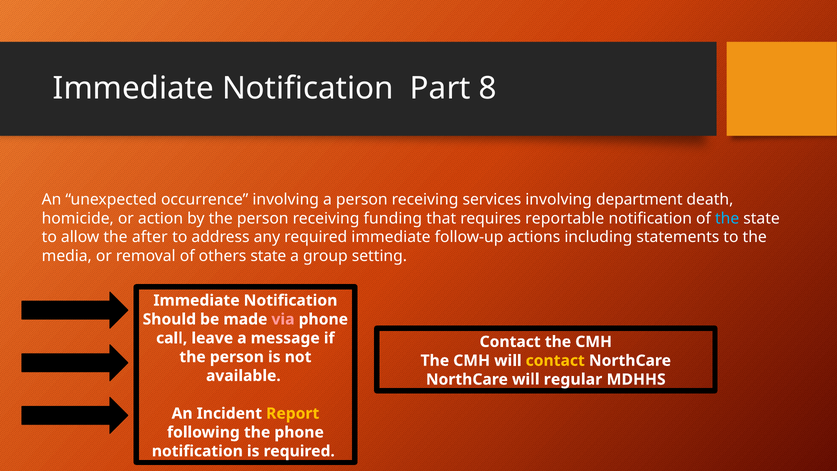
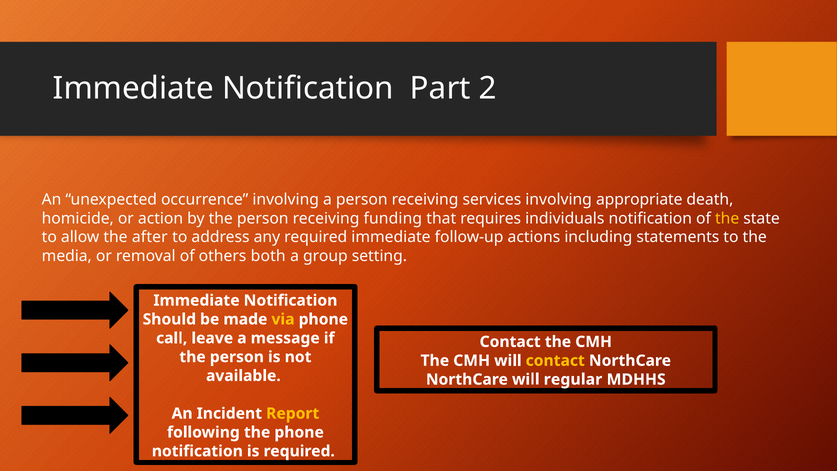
8: 8 -> 2 (488, 89)
department: department -> appropriate (639, 200)
reportable: reportable -> individuals (565, 218)
the colour: light blue -> yellow (727, 218)
others state: state -> both (268, 256)
via colour: pink -> yellow (283, 319)
